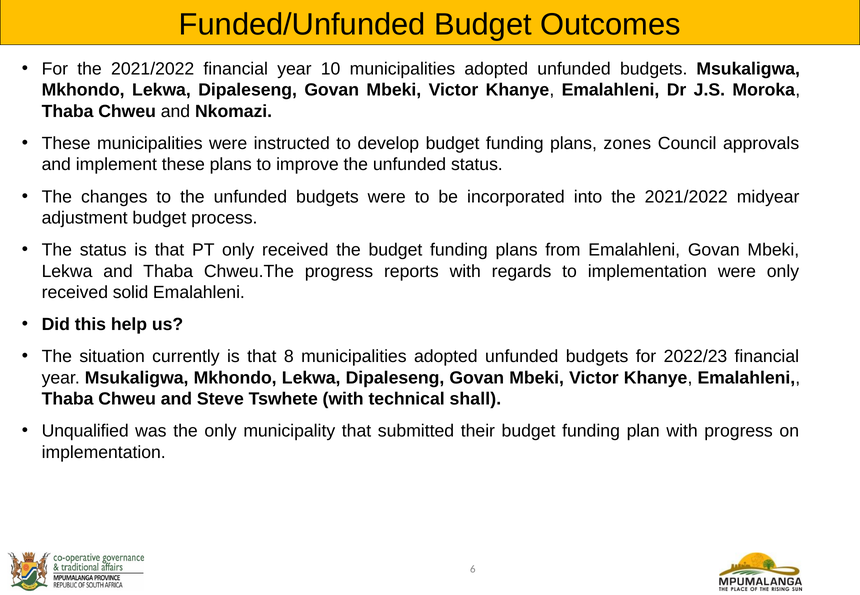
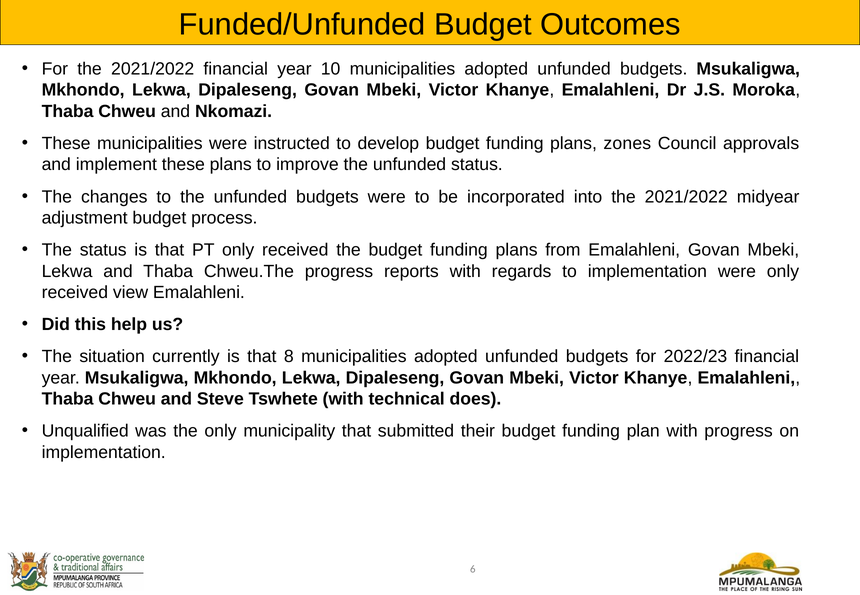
solid: solid -> view (131, 293)
shall: shall -> does (475, 399)
